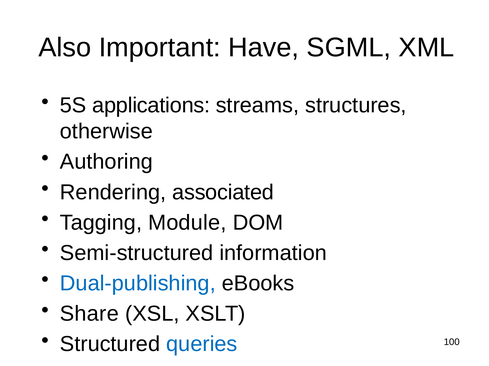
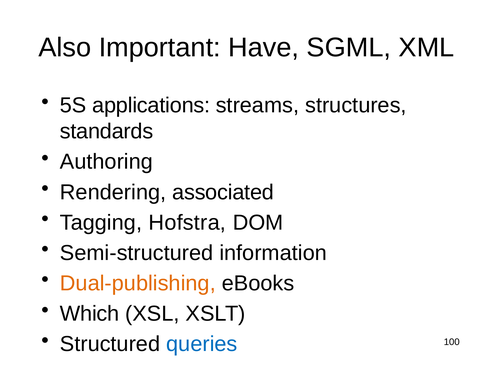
otherwise: otherwise -> standards (107, 132)
Module: Module -> Hofstra (187, 223)
Dual-publishing colour: blue -> orange (138, 284)
Share: Share -> Which (90, 314)
